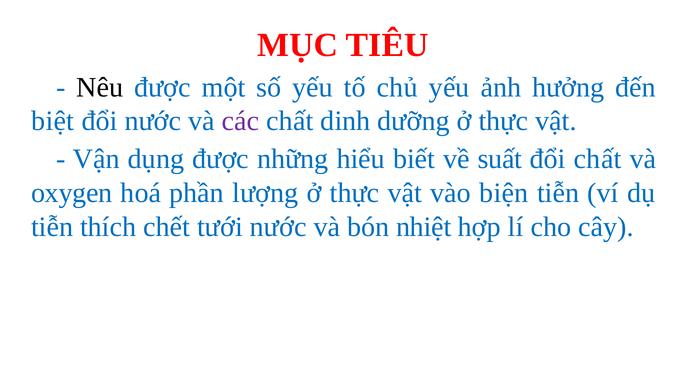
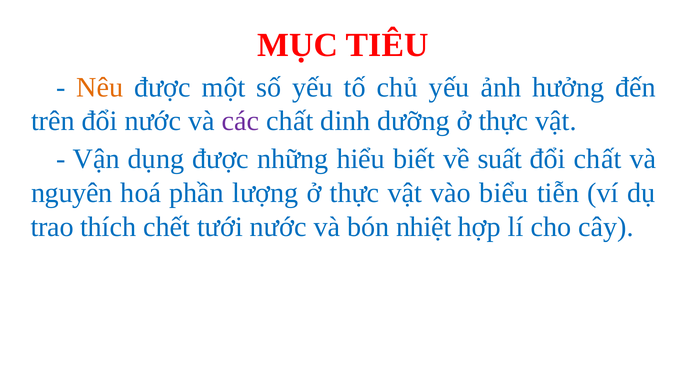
Nêu colour: black -> orange (100, 87)
biệt: biệt -> trên (53, 121)
oxygen: oxygen -> nguyên (72, 193)
biện: biện -> biểu (504, 193)
tiễn: tiễn -> trao (52, 227)
